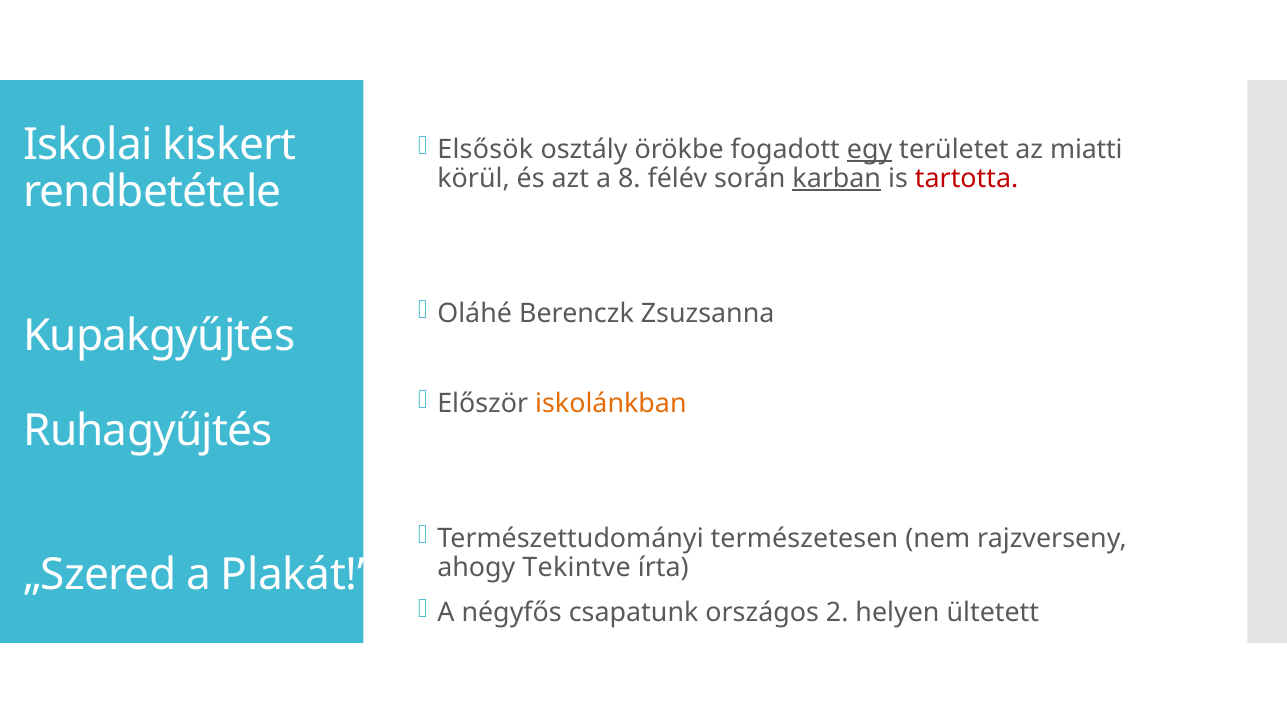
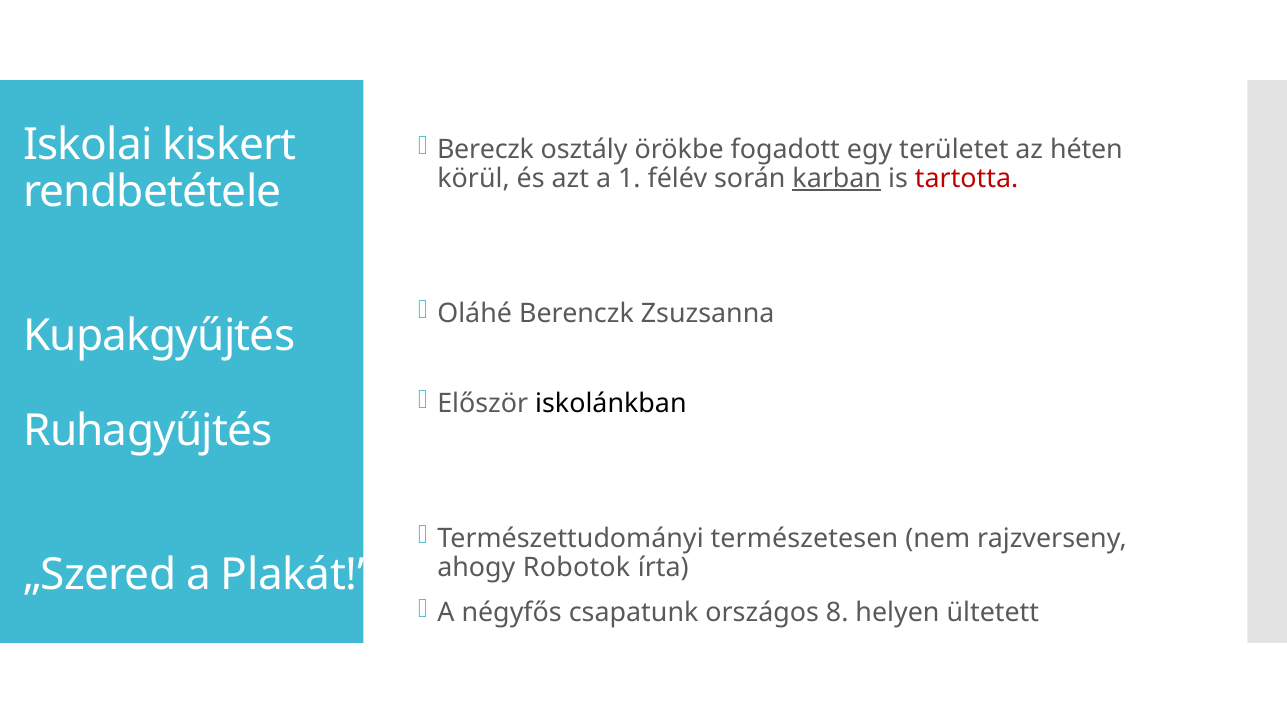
Elsősök: Elsősök -> Bereczk (486, 149)
egy underline: present -> none (870, 149)
miatti: miatti -> héten (1086, 149)
8: 8 -> 1 (629, 178)
iskolánkban colour: orange -> black (611, 403)
Tekintve: Tekintve -> Robotok (577, 567)
2: 2 -> 8 (837, 612)
